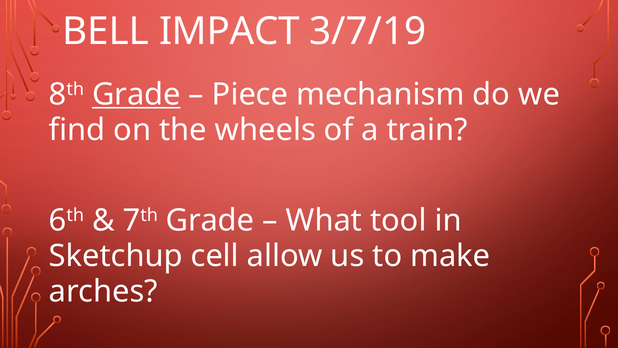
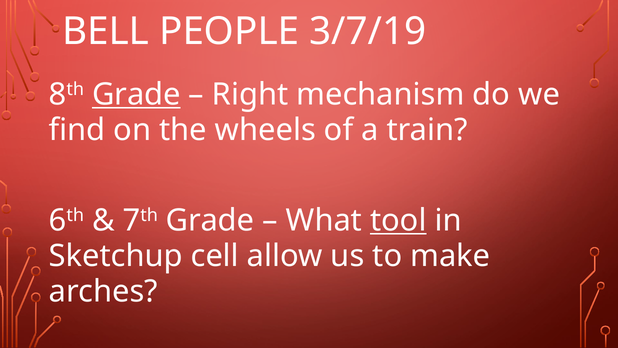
IMPACT: IMPACT -> PEOPLE (229, 32)
Piece: Piece -> Right (250, 94)
tool underline: none -> present (398, 220)
